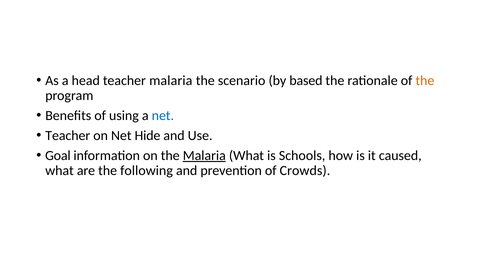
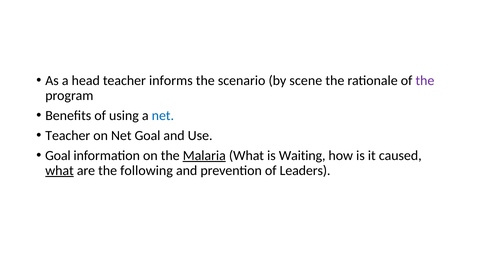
teacher malaria: malaria -> informs (171, 81)
based: based -> scene (306, 81)
the colour: orange -> purple (425, 81)
Net Hide: Hide -> Goal (148, 136)
Schools: Schools -> Waiting (302, 156)
what underline: none -> present (60, 171)
Crowds: Crowds -> Leaders (305, 171)
